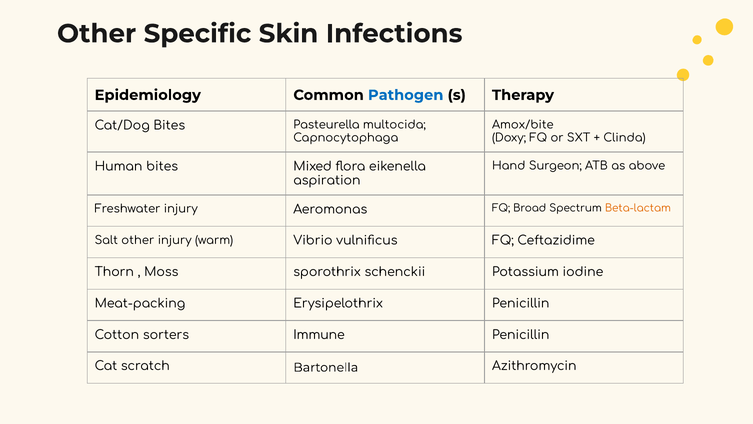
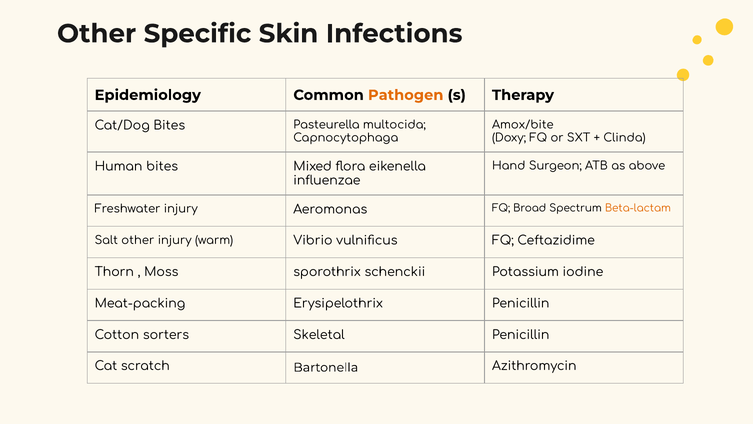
Pathogen colour: blue -> orange (406, 95)
aspiration: aspiration -> influenzae (327, 180)
Immune: Immune -> Skeletal (319, 335)
